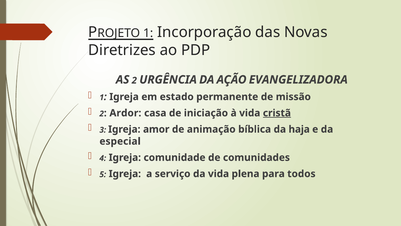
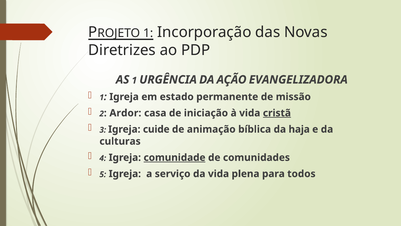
AS 2: 2 -> 1 (134, 80)
amor: amor -> cuide (156, 129)
especial: especial -> culturas (120, 141)
comunidade underline: none -> present (175, 157)
